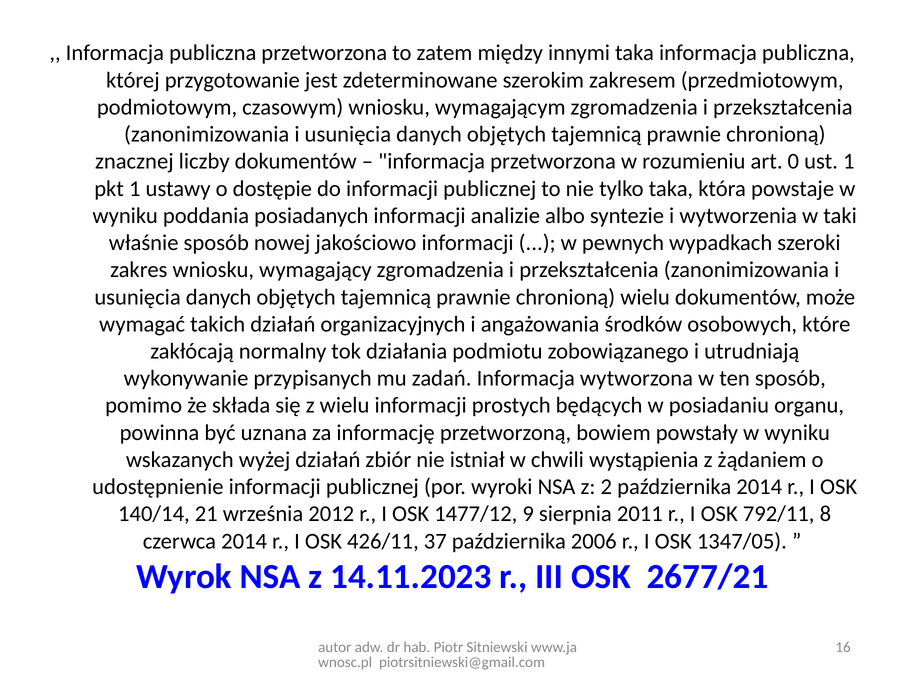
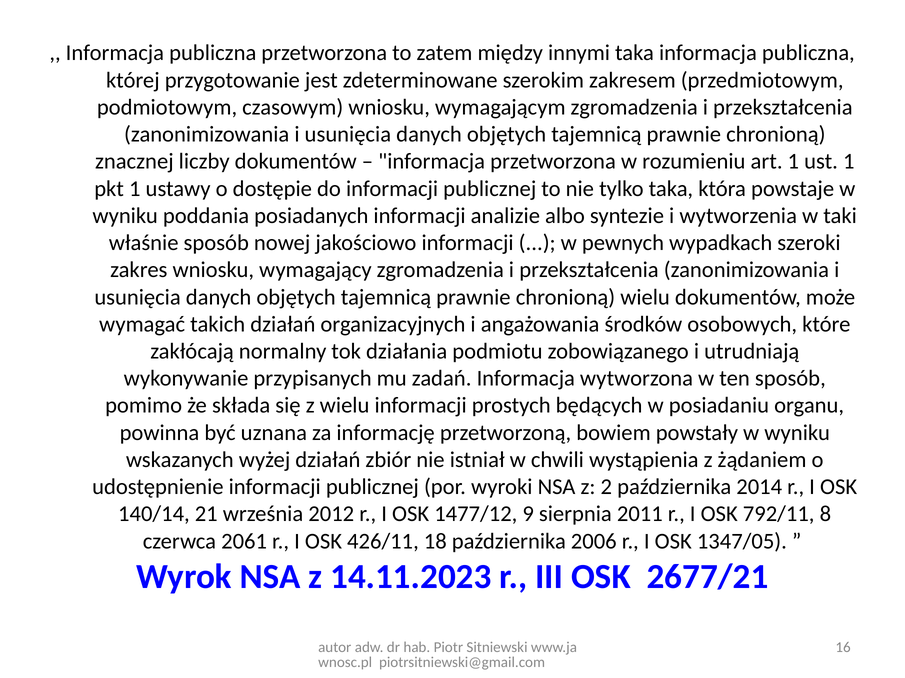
art 0: 0 -> 1 (793, 162)
czerwca 2014: 2014 -> 2061 (244, 542)
37: 37 -> 18 (435, 542)
